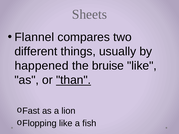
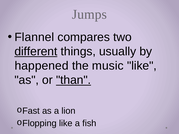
Sheets: Sheets -> Jumps (89, 14)
different underline: none -> present (36, 52)
bruise: bruise -> music (108, 66)
